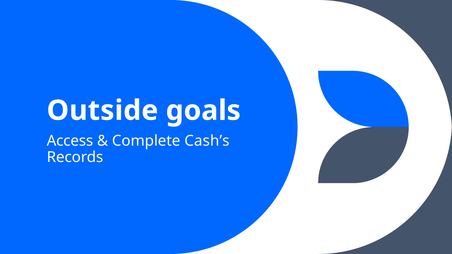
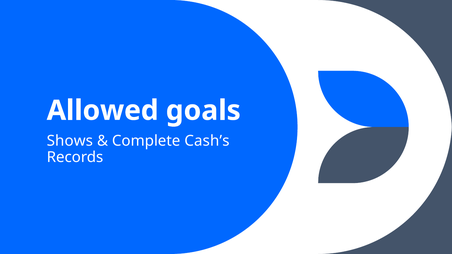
Outside: Outside -> Allowed (103, 111)
Access: Access -> Shows (70, 141)
